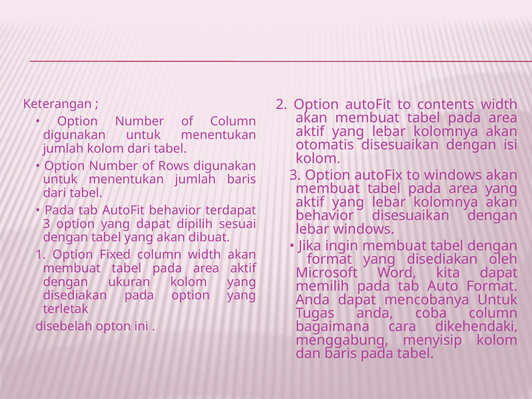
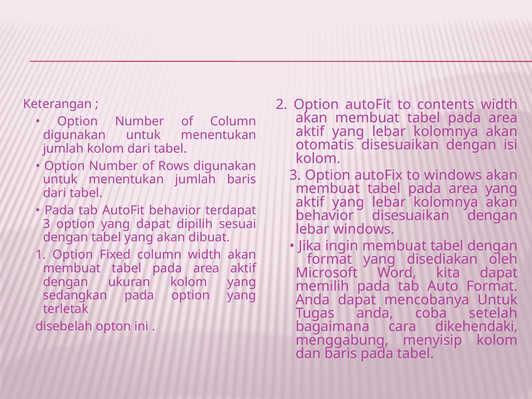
disediakan: disediakan -> sedangkan (75, 295)
coba column: column -> setelah (493, 313)
